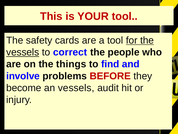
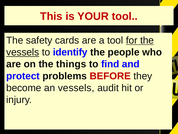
correct: correct -> identify (70, 52)
involve: involve -> protect (23, 76)
